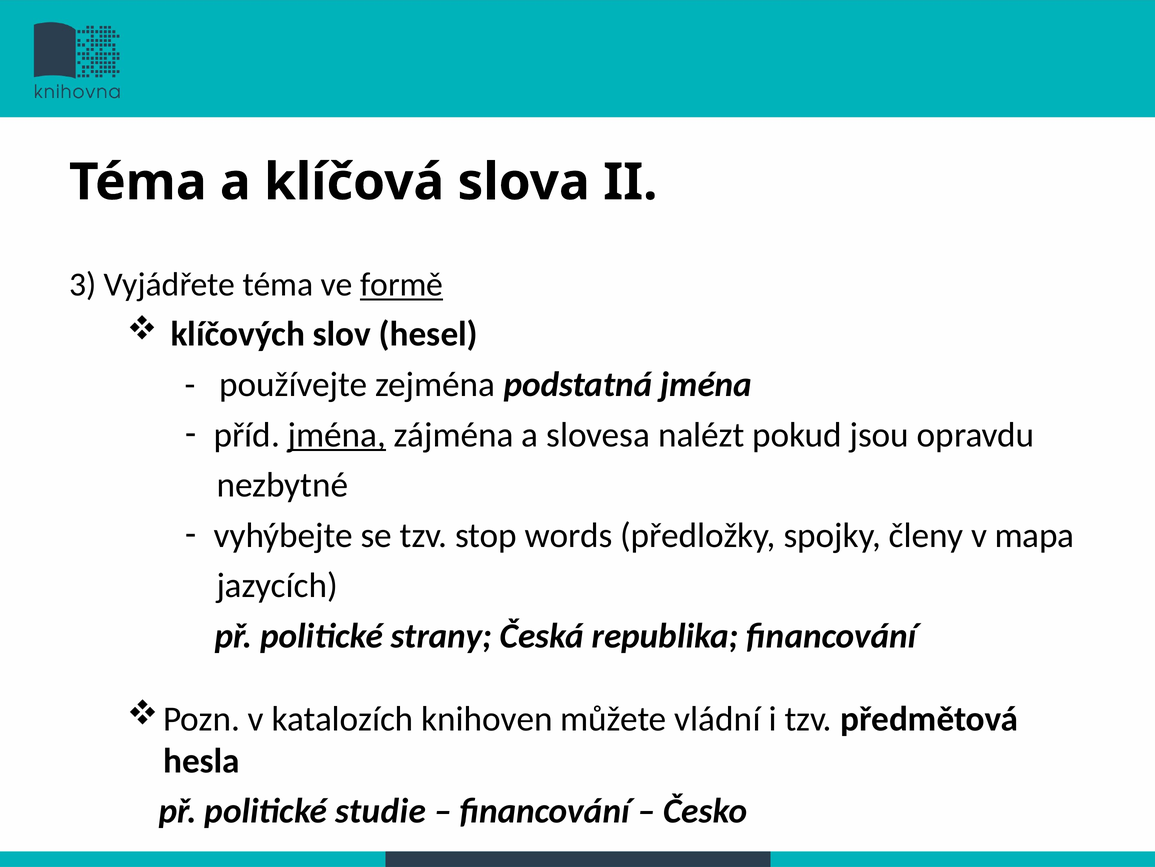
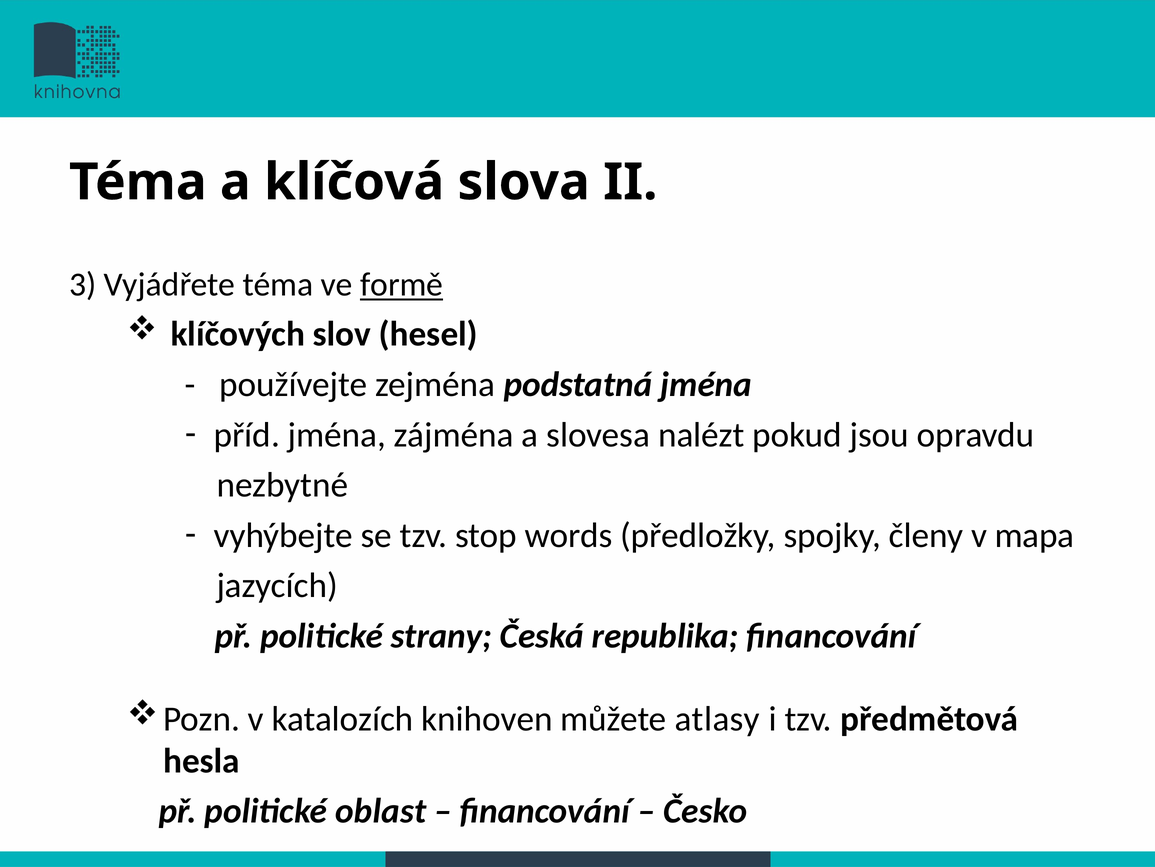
jména underline: present -> none (337, 434)
vládní: vládní -> atlasy (717, 718)
studie: studie -> oblast (381, 811)
